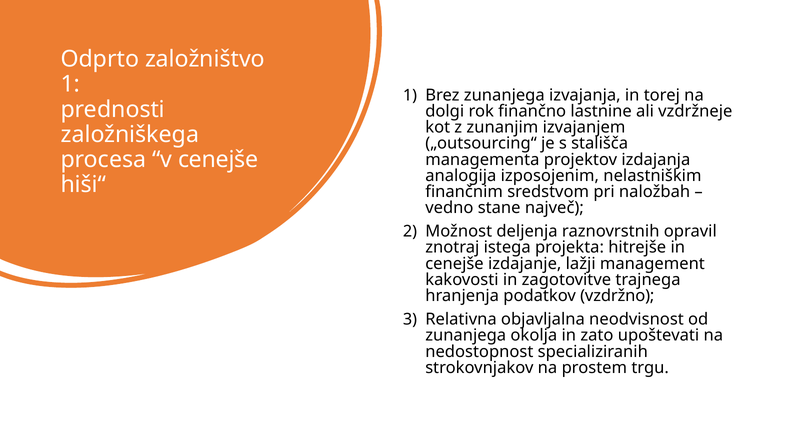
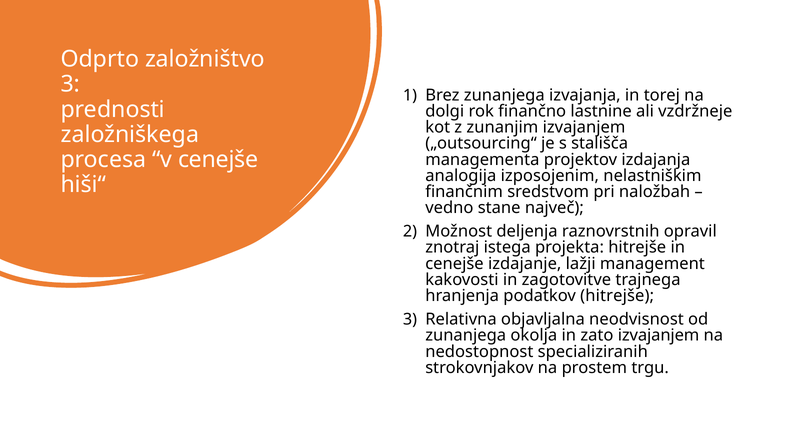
1: 1 -> 3 (70, 84)
podatkov vzdržno: vzdržno -> hitrejše (617, 296)
zato upoštevati: upoštevati -> izvajanjem (659, 335)
